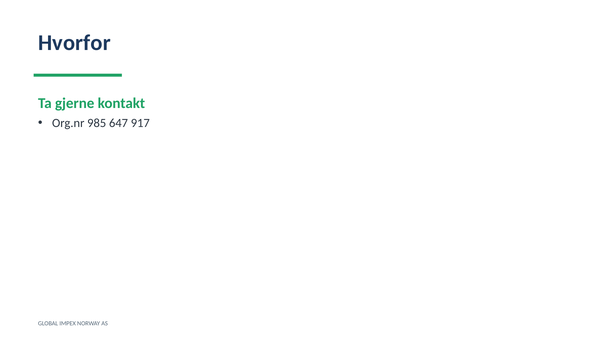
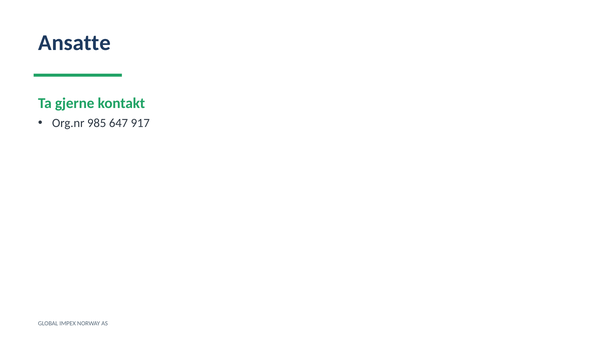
Hvorfor: Hvorfor -> Ansatte (74, 43)
